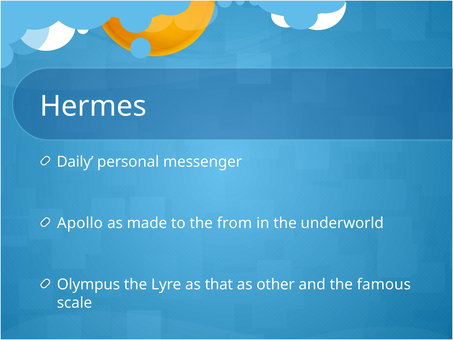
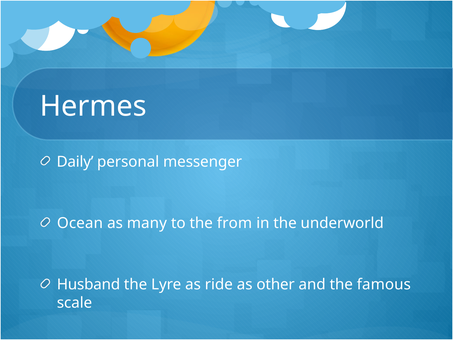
Apollo: Apollo -> Ocean (80, 223)
made: made -> many (147, 223)
Olympus: Olympus -> Husband (88, 284)
that: that -> ride (219, 284)
